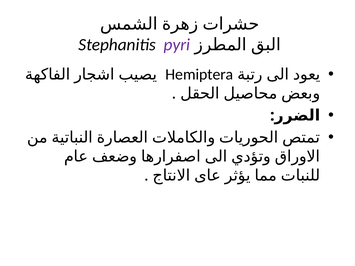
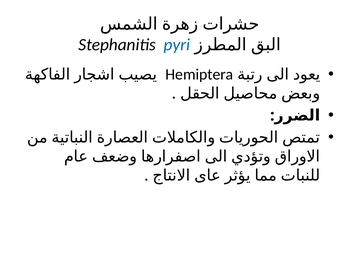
pyri colour: purple -> blue (177, 45)
